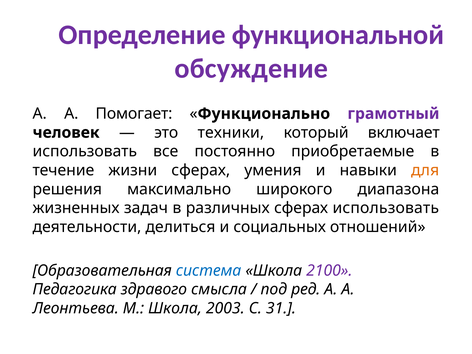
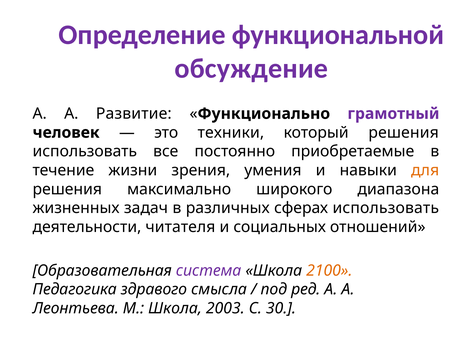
Помогает: Помогает -> Развитие (134, 114)
который включает: включает -> решения (404, 133)
жизни сферах: сферах -> зрения (201, 170)
делиться: делиться -> читателя (180, 227)
система colour: blue -> purple (209, 270)
2100 colour: purple -> orange (329, 270)
31: 31 -> 30 (281, 308)
